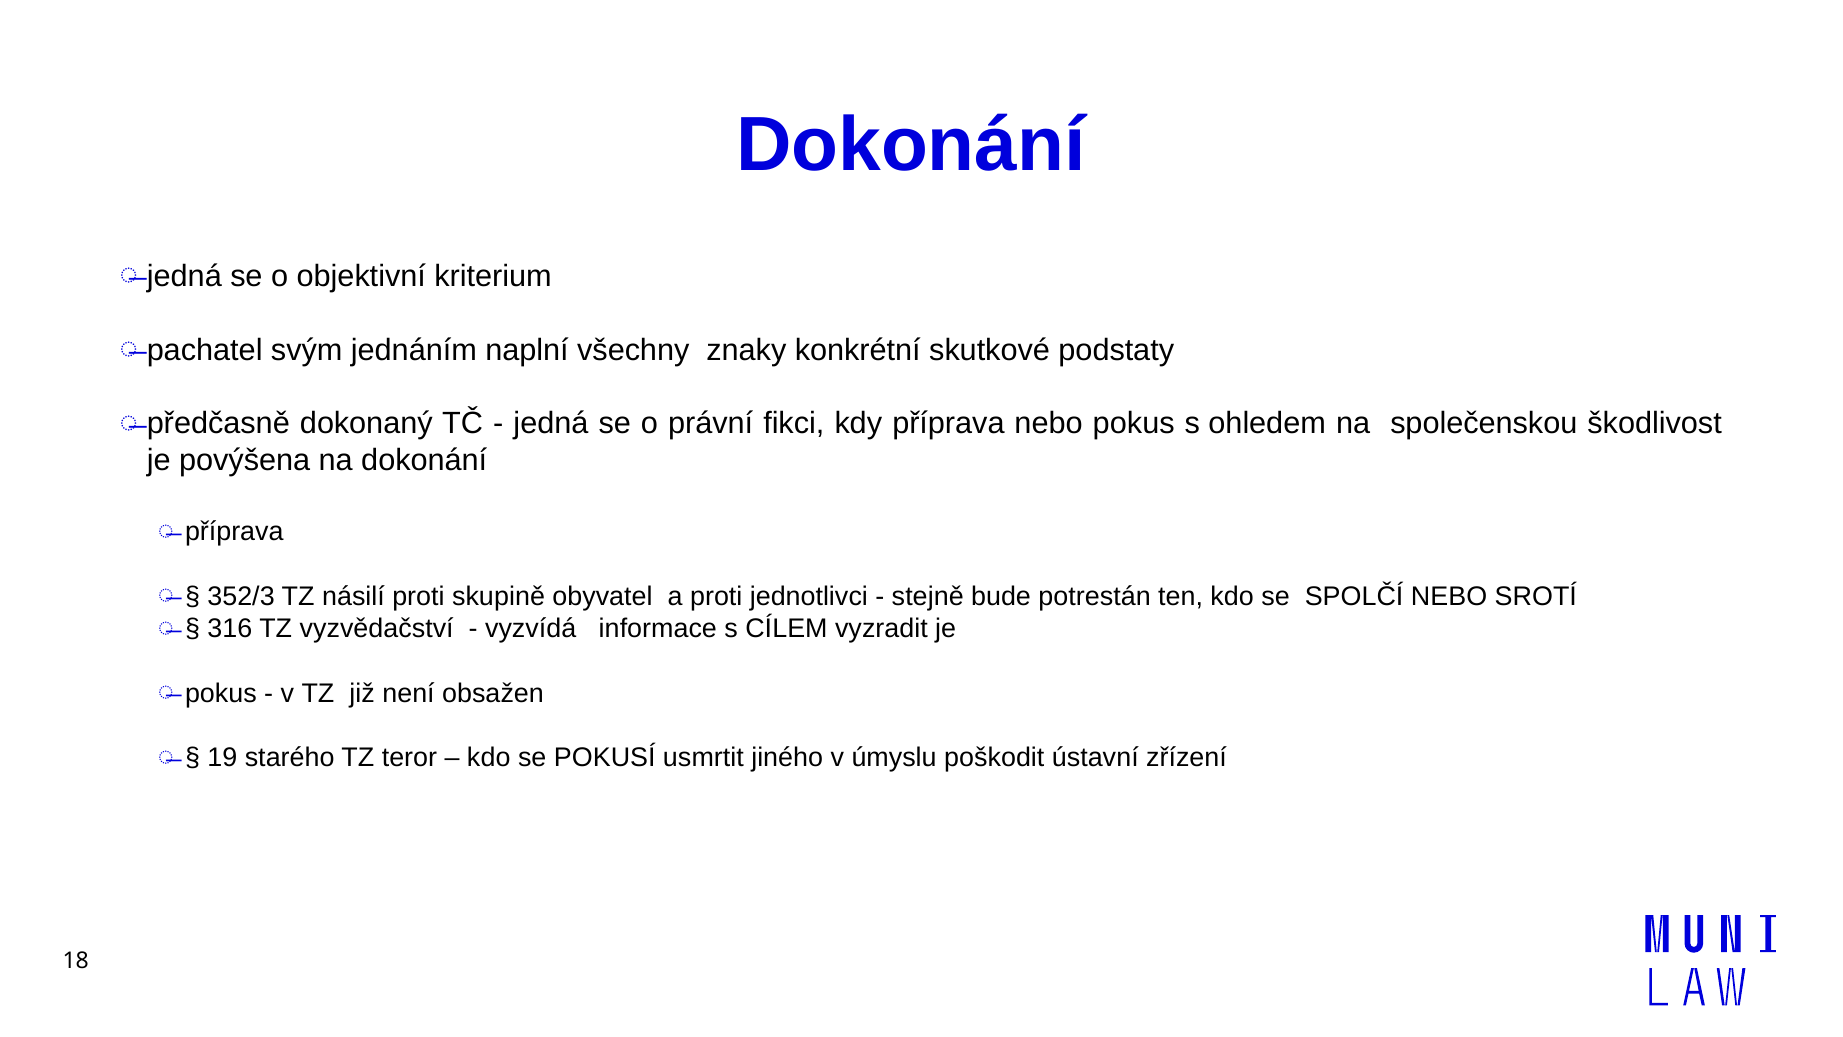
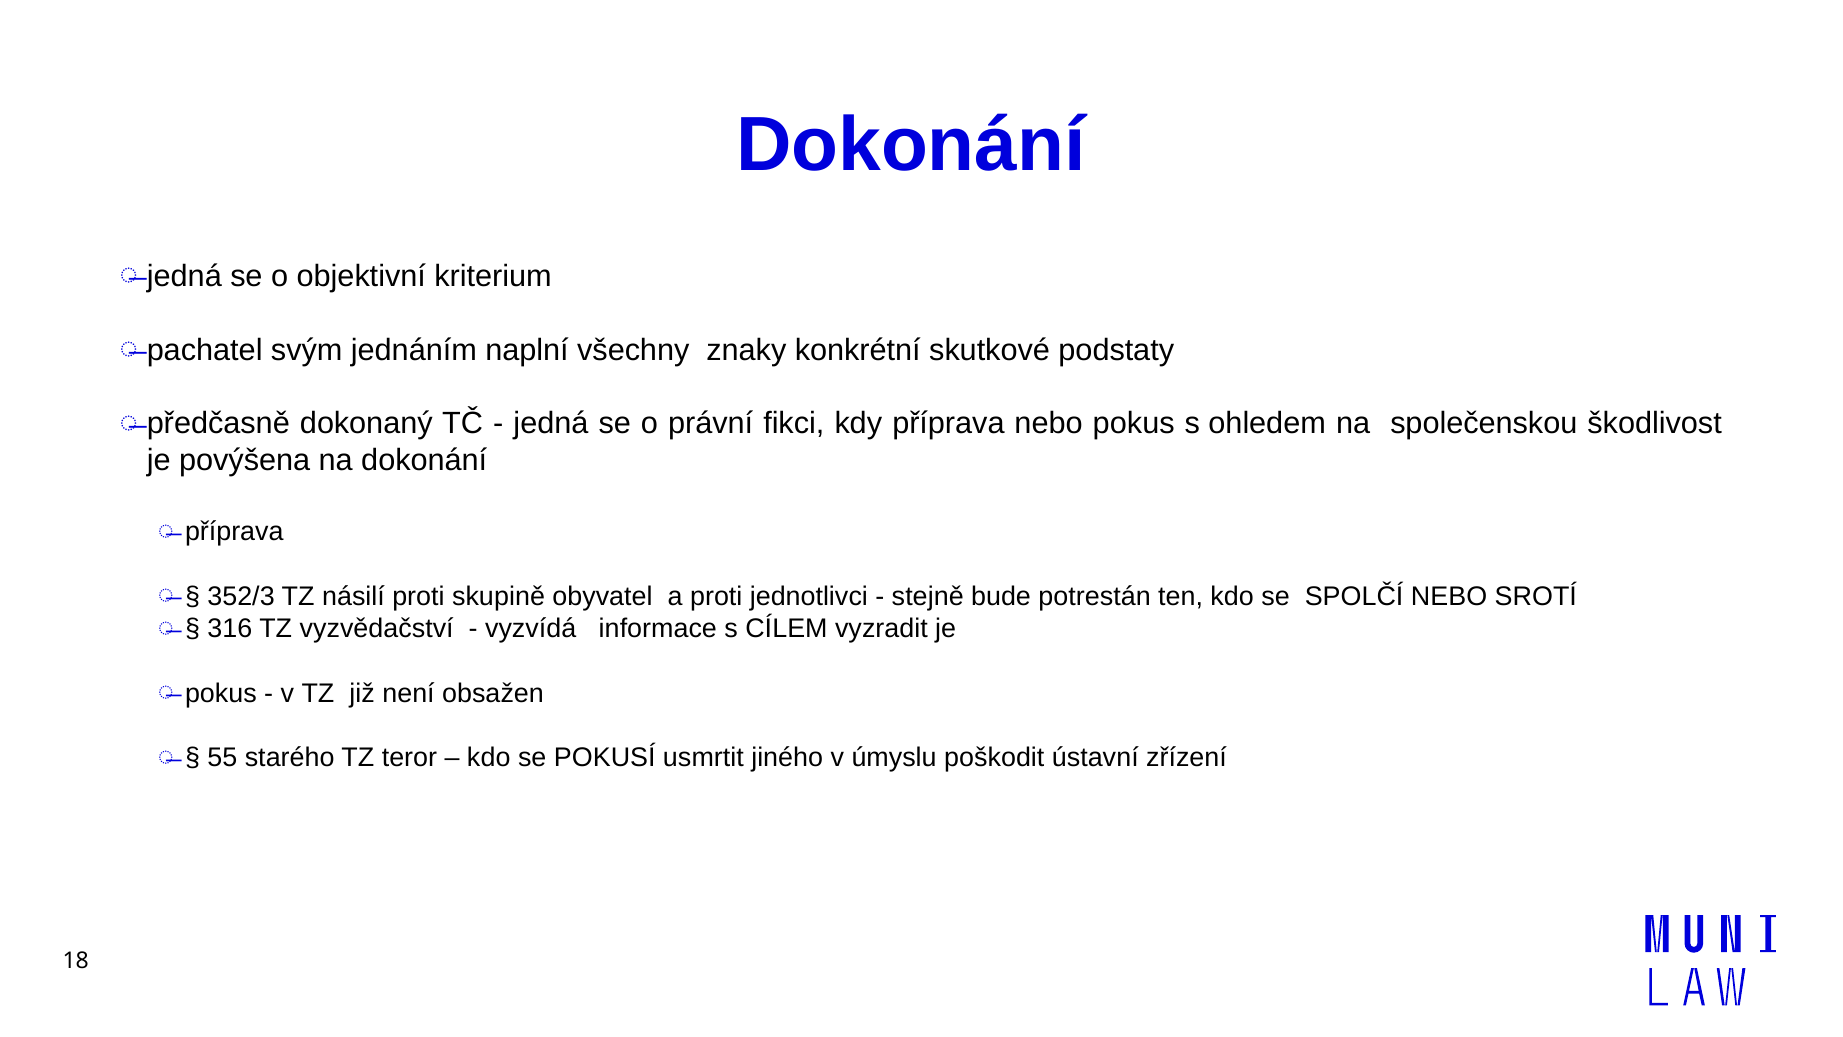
19: 19 -> 55 (222, 758)
